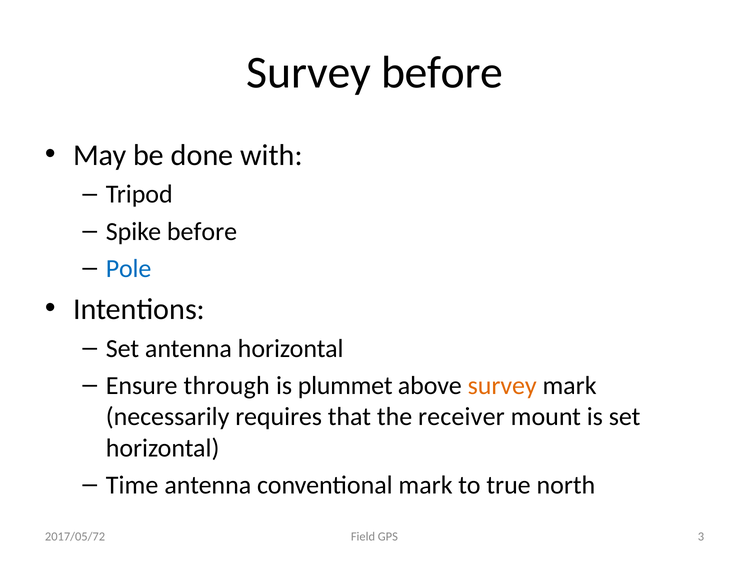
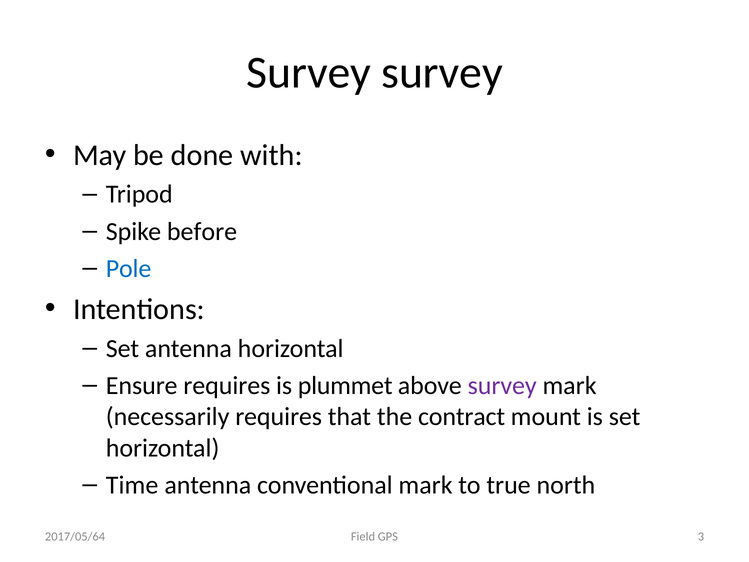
Survey before: before -> survey (442, 73)
Ensure through: through -> requires (227, 385)
survey colour: orange -> purple (502, 385)
receiver: receiver -> contract (462, 417)
2017/05/72: 2017/05/72 -> 2017/05/64 (75, 536)
